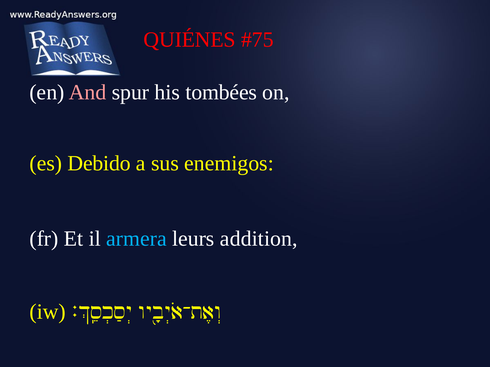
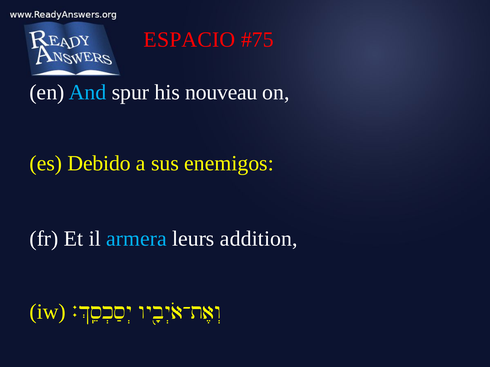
QUIÉNES: QUIÉNES -> ESPACIO (190, 40)
And colour: pink -> light blue (87, 93)
tombées: tombées -> nouveau (221, 93)
